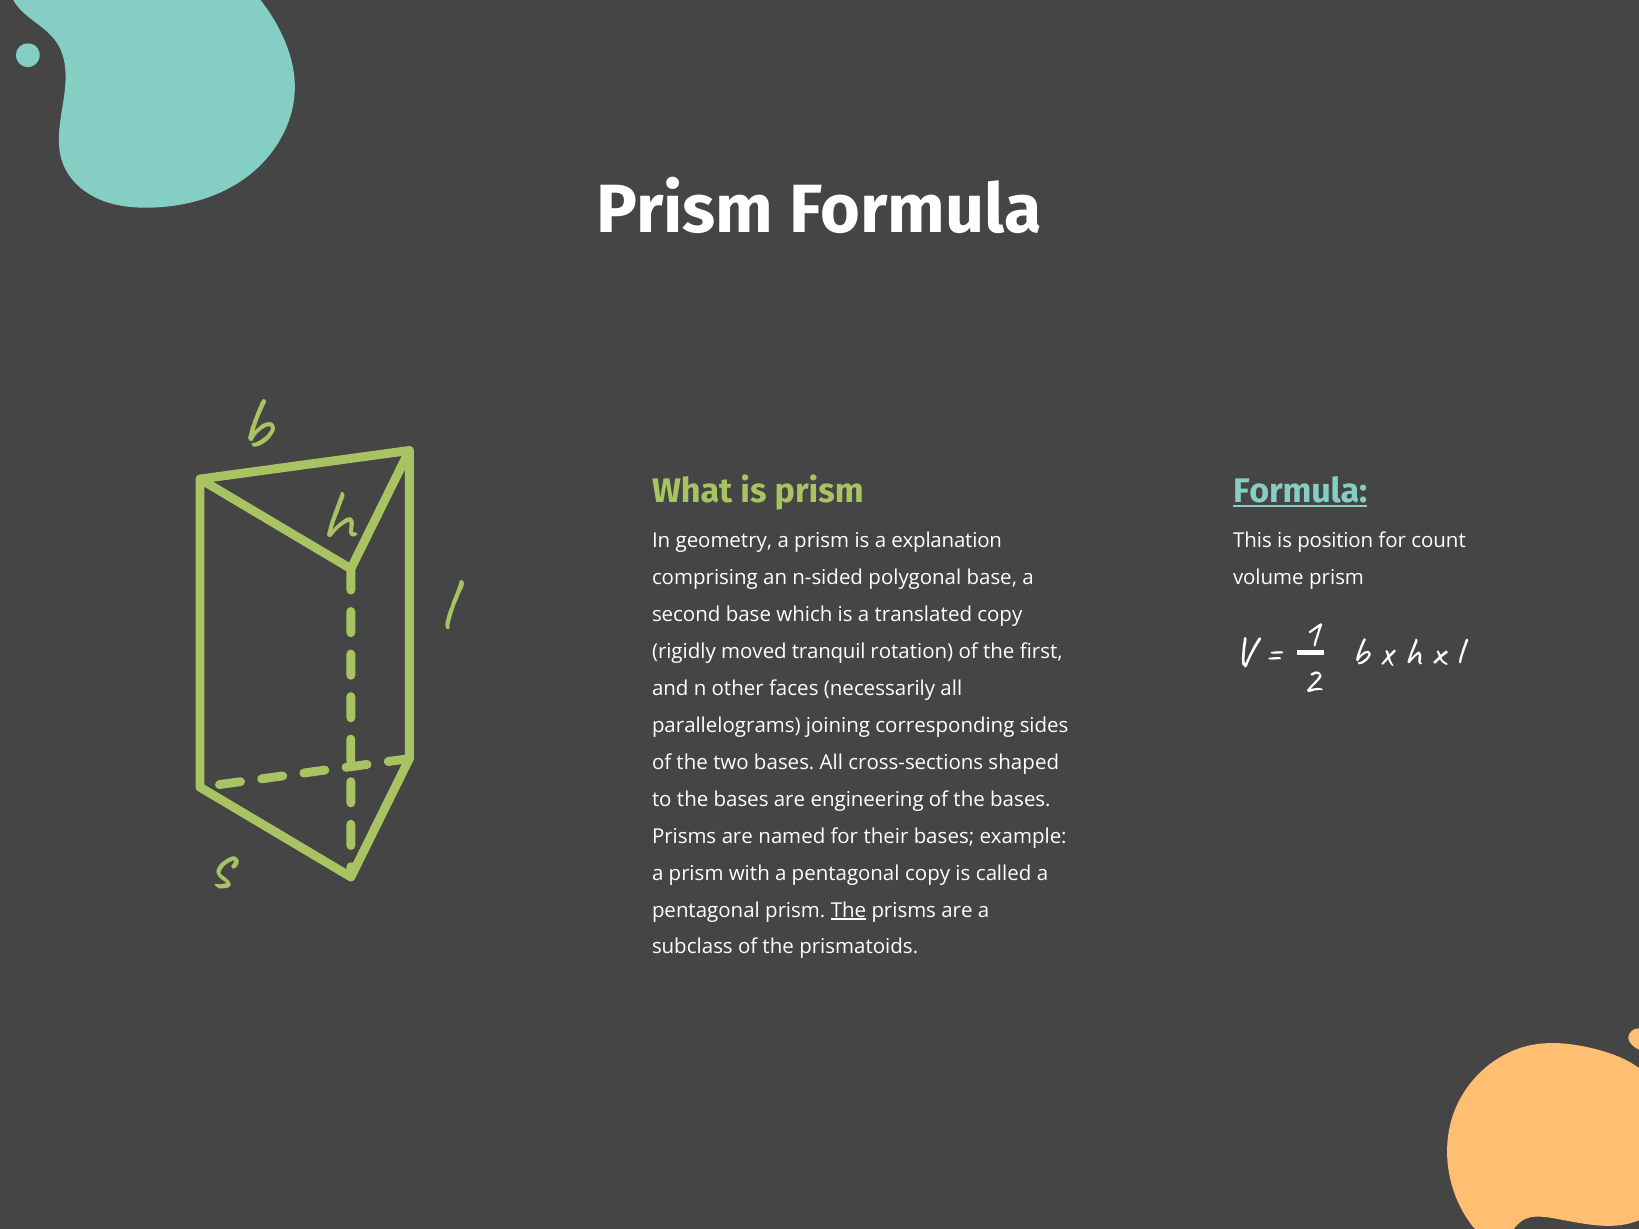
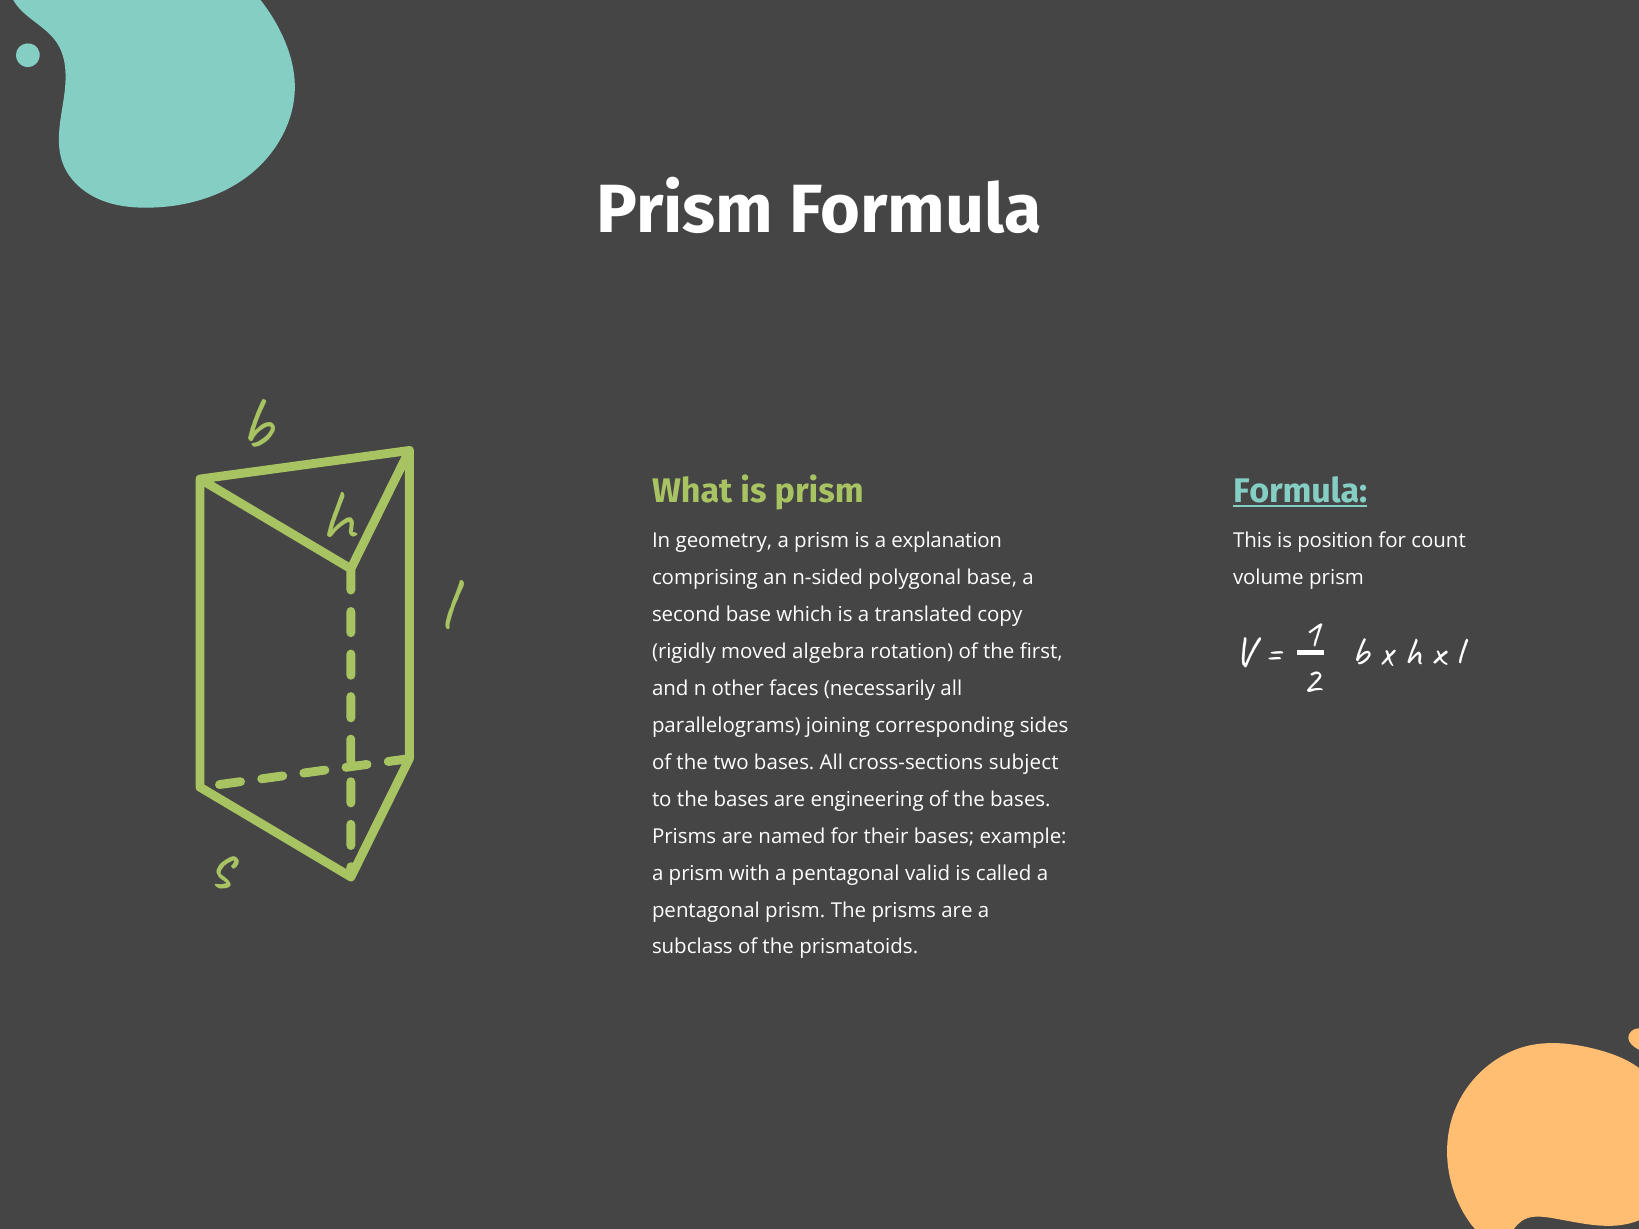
tranquil: tranquil -> algebra (828, 652)
shaped: shaped -> subject (1024, 763)
pentagonal copy: copy -> valid (928, 873)
The underline: present -> none (848, 910)
